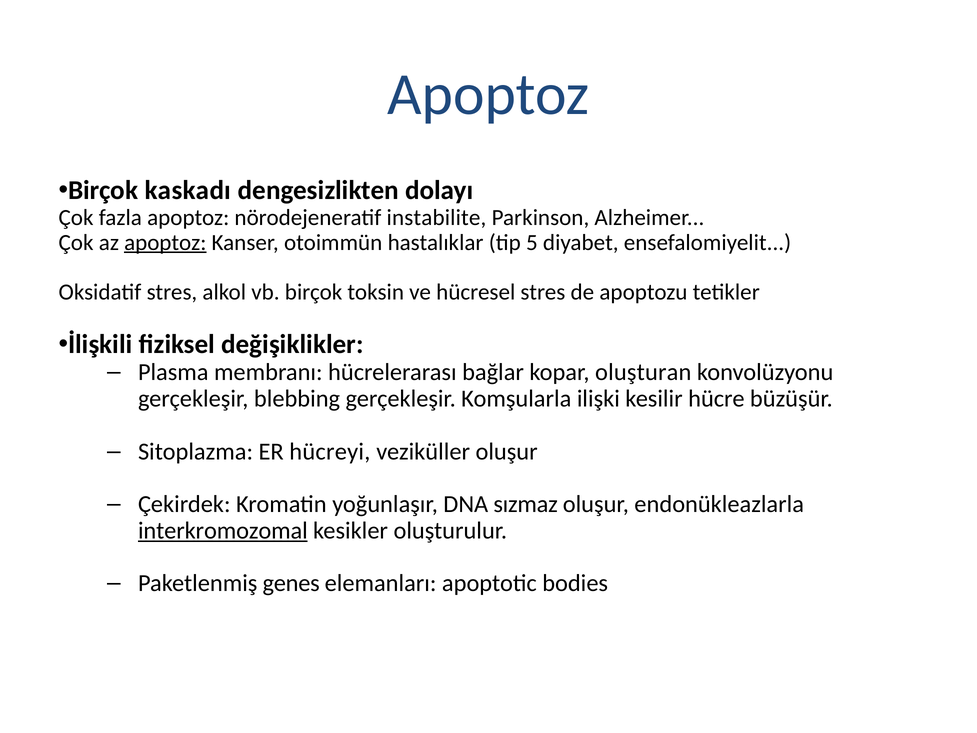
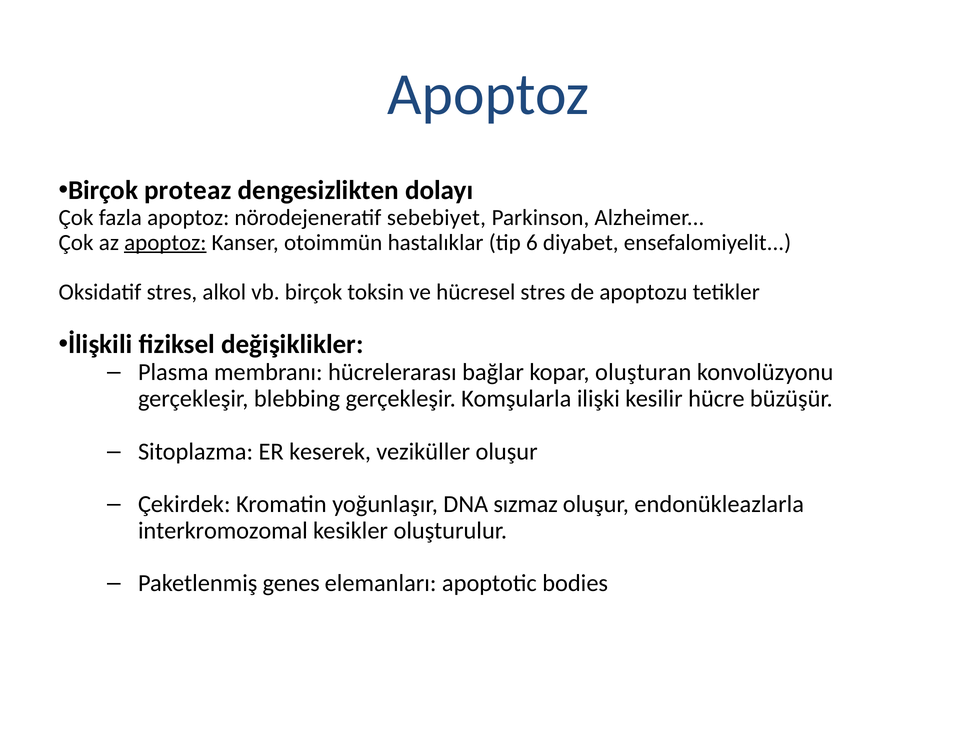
kaskadı: kaskadı -> proteaz (188, 190)
instabilite: instabilite -> sebebiyet (436, 217)
5: 5 -> 6 (532, 242)
hücreyi: hücreyi -> keserek (330, 451)
interkromozomal underline: present -> none (223, 530)
